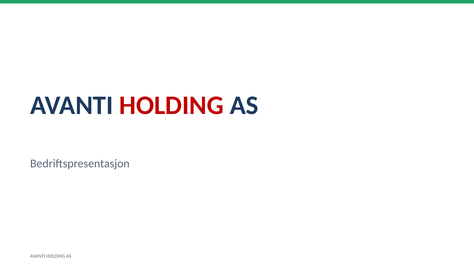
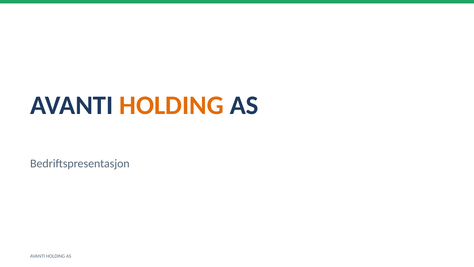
HOLDING colour: red -> orange (171, 105)
